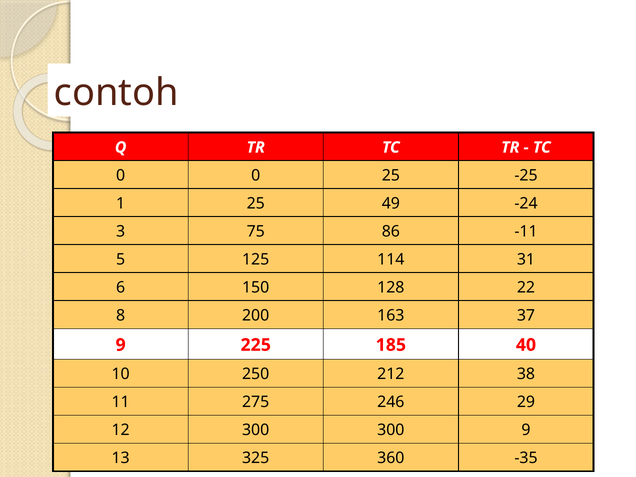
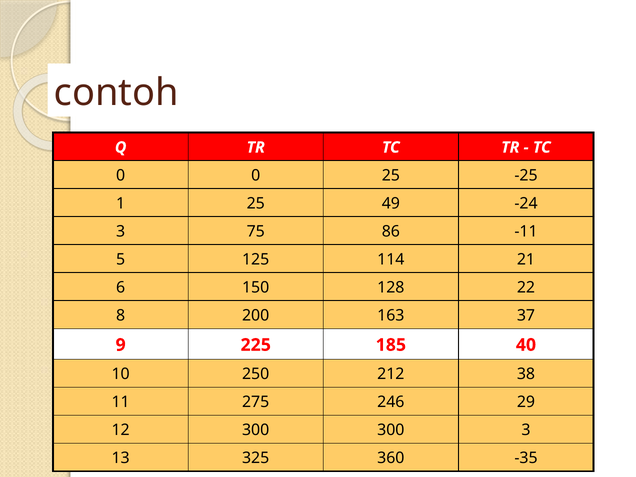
31: 31 -> 21 (526, 259)
300 9: 9 -> 3 (526, 430)
